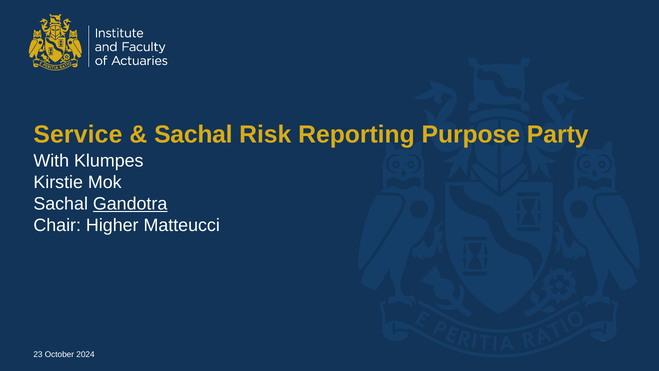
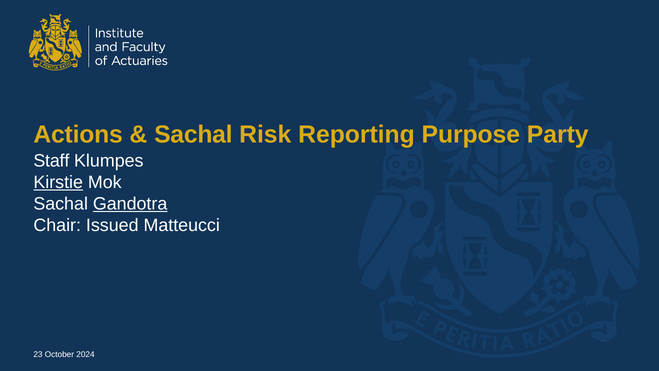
Service: Service -> Actions (78, 134)
With: With -> Staff (51, 161)
Kirstie underline: none -> present (58, 182)
Higher: Higher -> Issued (112, 225)
